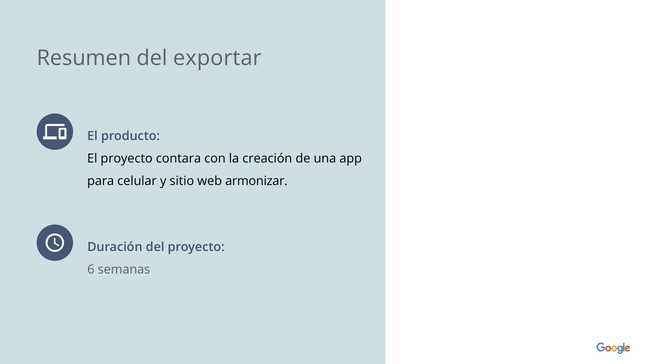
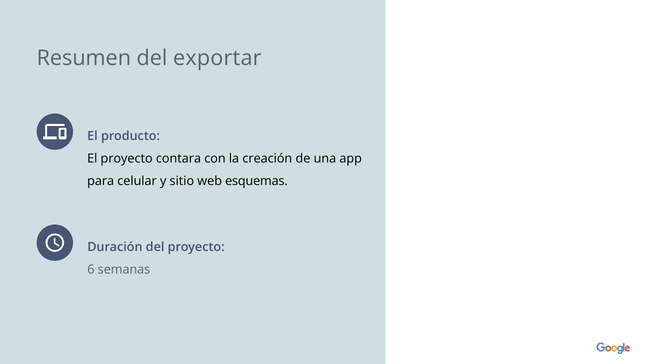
armonizar: armonizar -> esquemas (256, 182)
